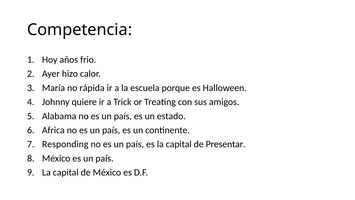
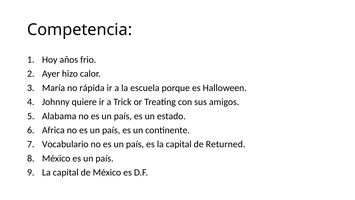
Responding: Responding -> Vocabulario (65, 144)
Presentar: Presentar -> Returned (226, 144)
